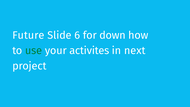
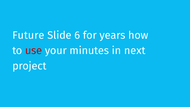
down: down -> years (112, 35)
use colour: green -> red (34, 51)
activites: activites -> minutes (89, 51)
